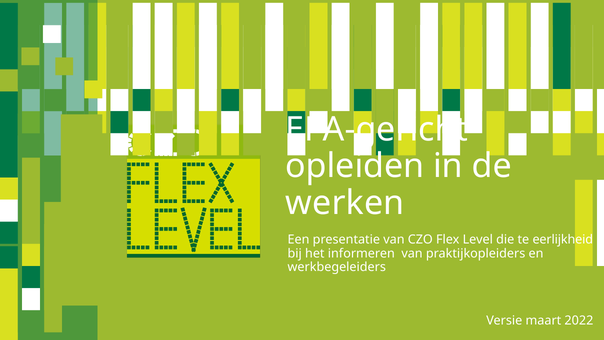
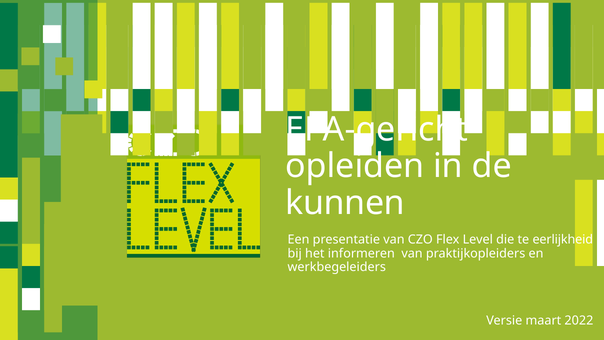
werken: werken -> kunnen (345, 203)
